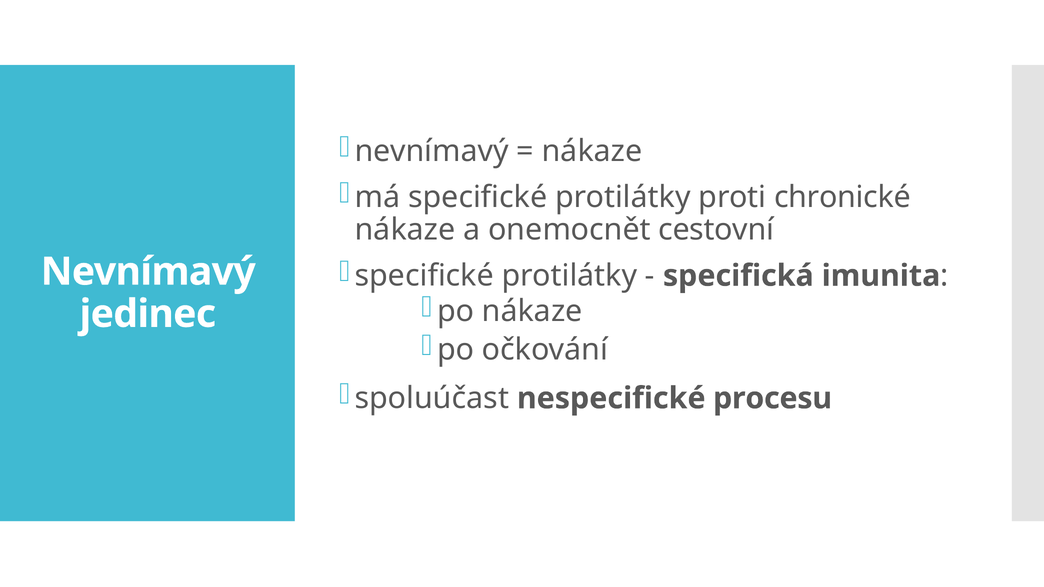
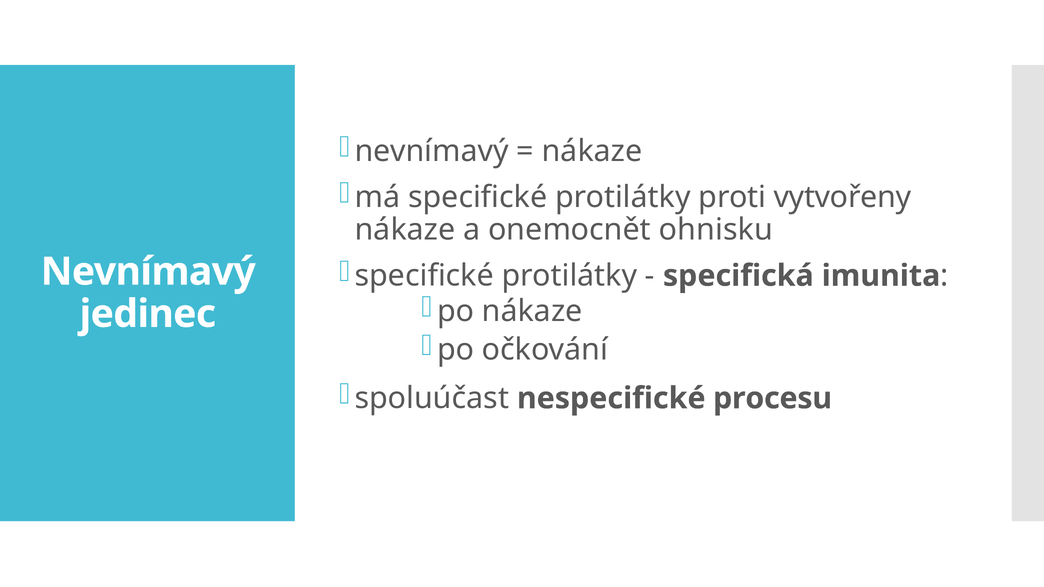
chronické: chronické -> vytvořeny (843, 197)
cestovní: cestovní -> ohnisku (716, 230)
